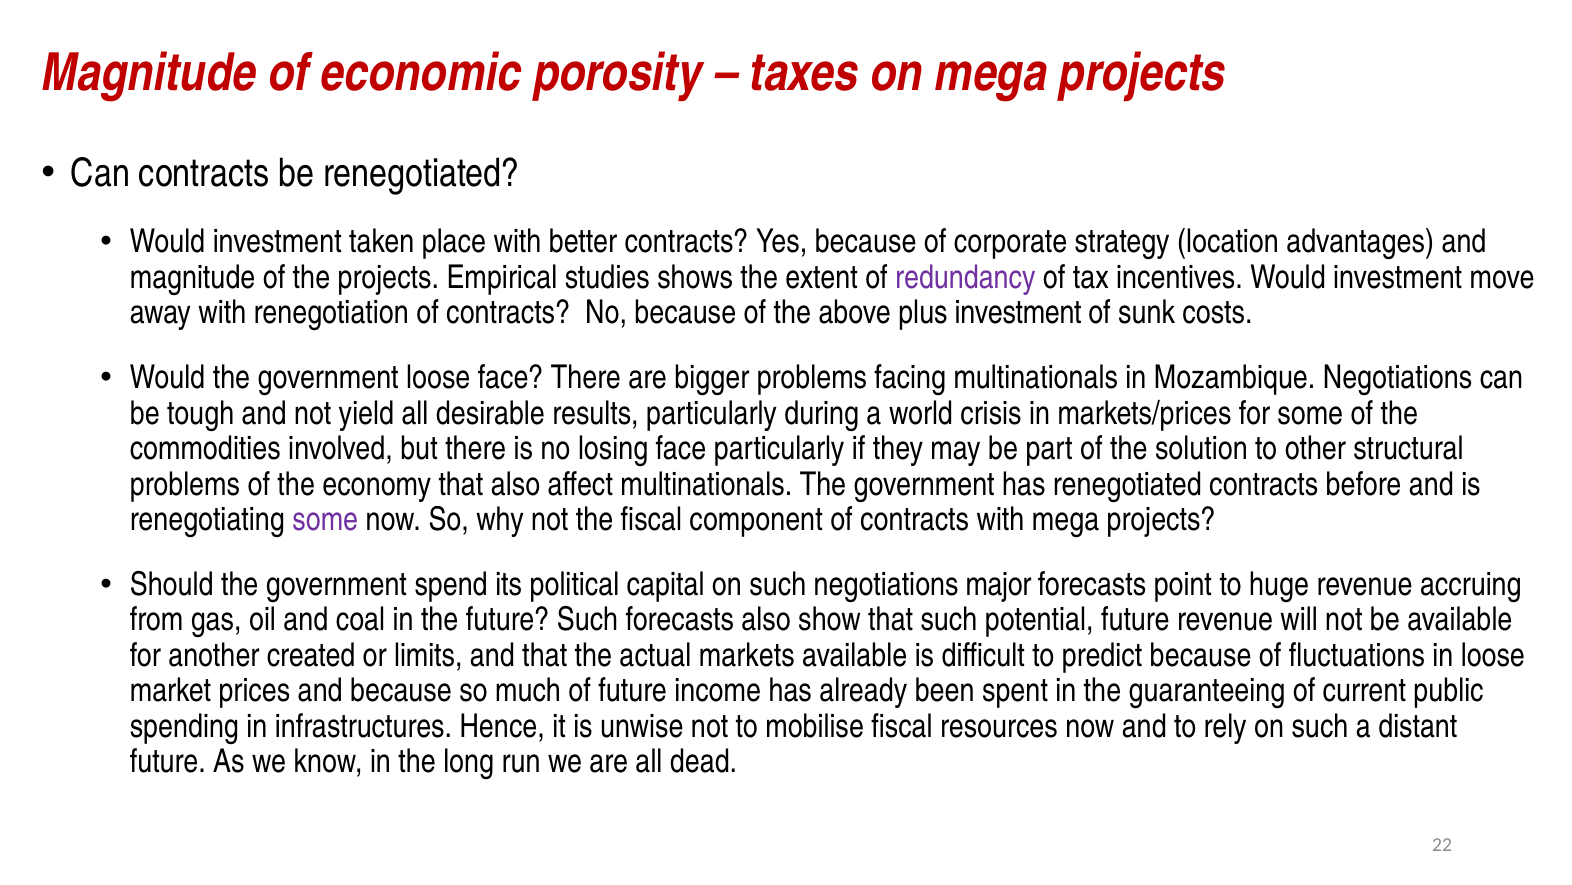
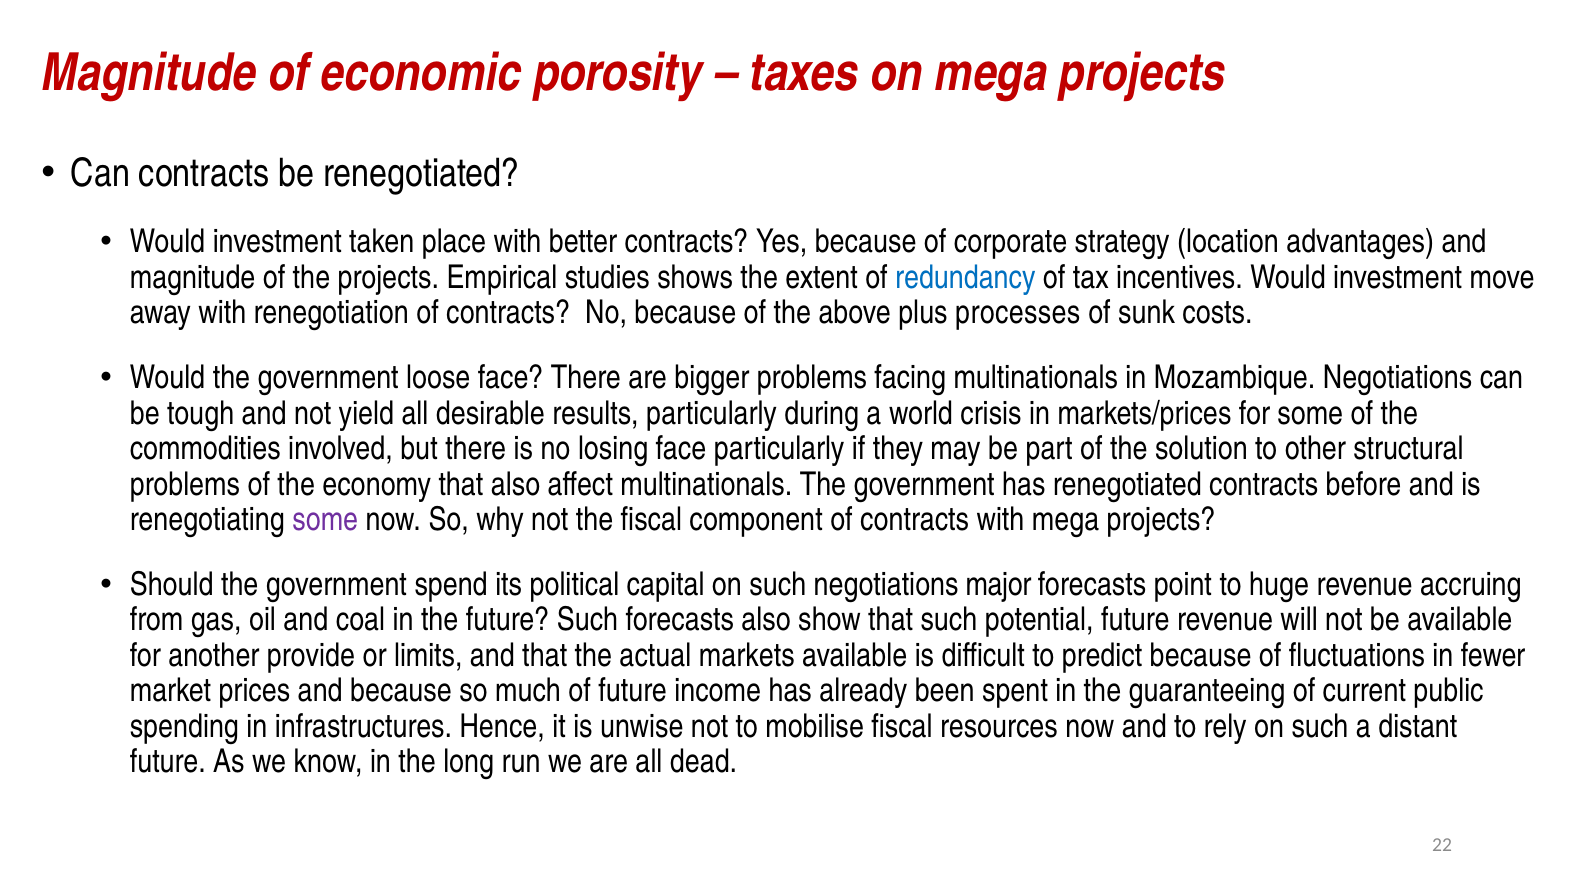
redundancy colour: purple -> blue (965, 277)
plus investment: investment -> processes (1018, 313)
created: created -> provide (311, 655)
in loose: loose -> fewer (1493, 655)
